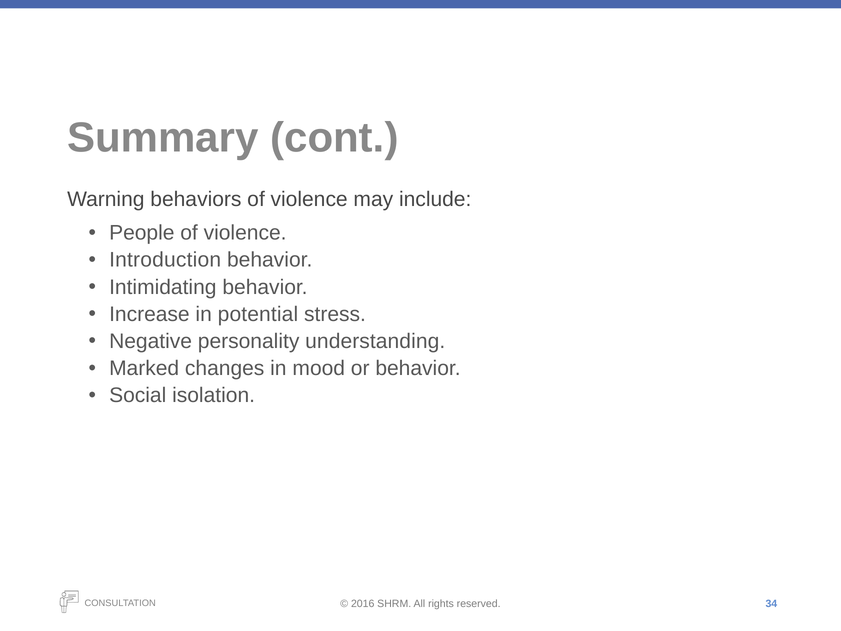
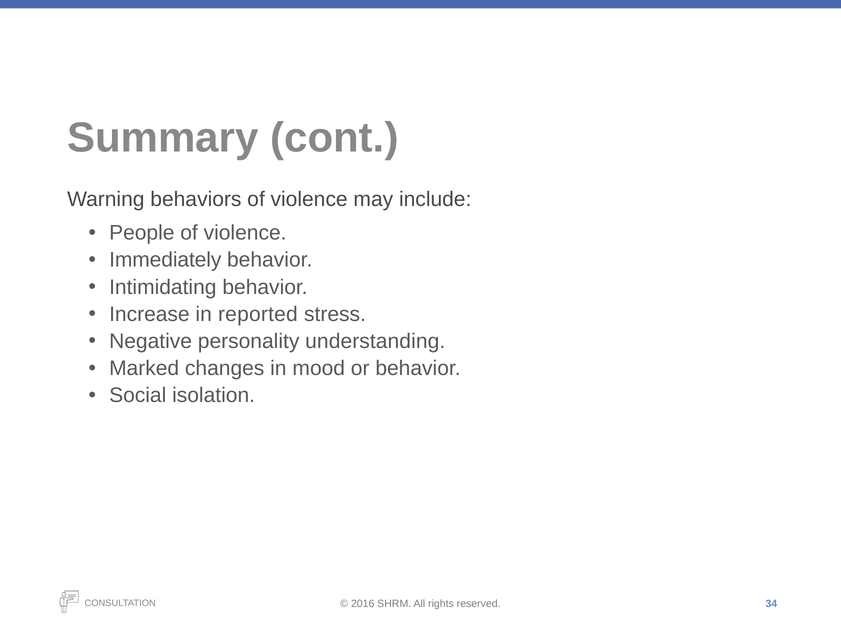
Introduction: Introduction -> Immediately (165, 260)
potential: potential -> reported (258, 314)
